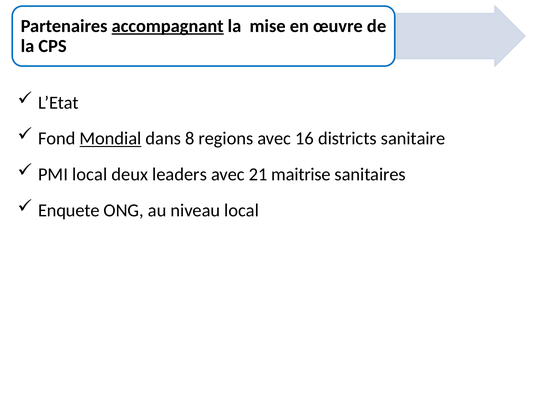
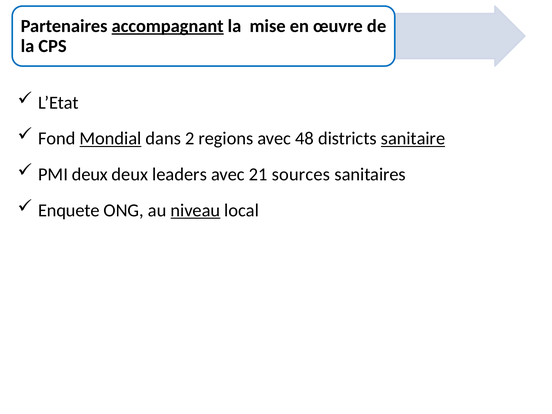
8: 8 -> 2 (190, 139)
16: 16 -> 48 (305, 139)
sanitaire underline: none -> present (413, 139)
PMI local: local -> deux (90, 174)
maitrise: maitrise -> sources (301, 174)
niveau underline: none -> present (195, 210)
